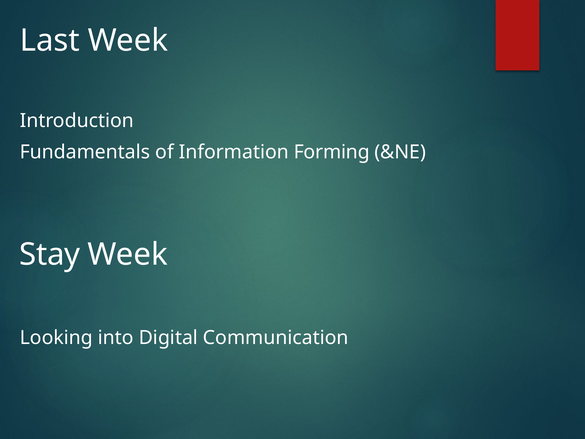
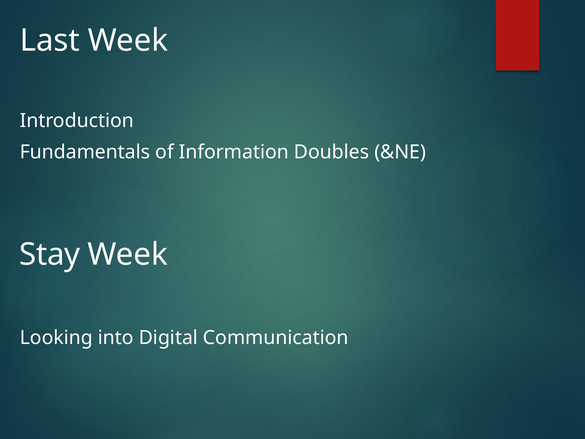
Forming: Forming -> Doubles (332, 152)
